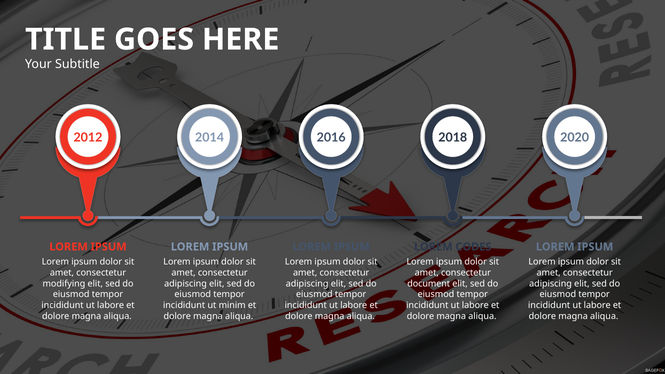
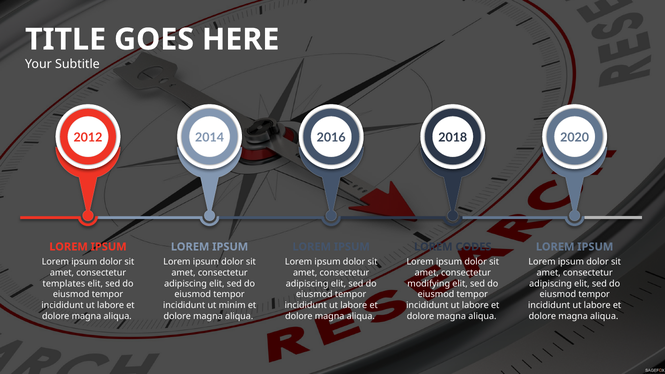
modifying: modifying -> templates (64, 284)
document: document -> modifying (429, 284)
